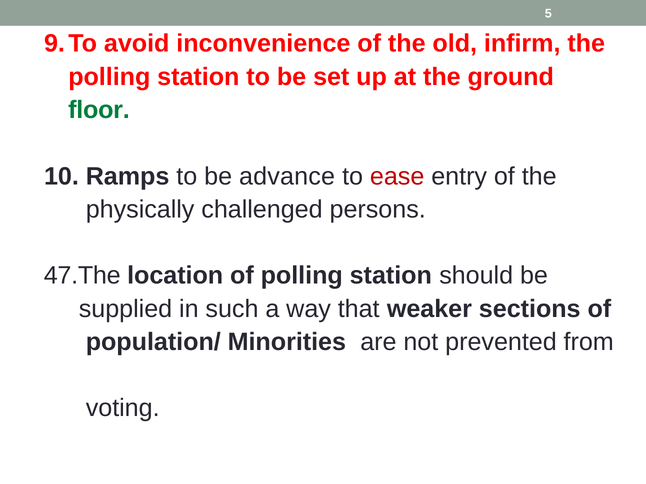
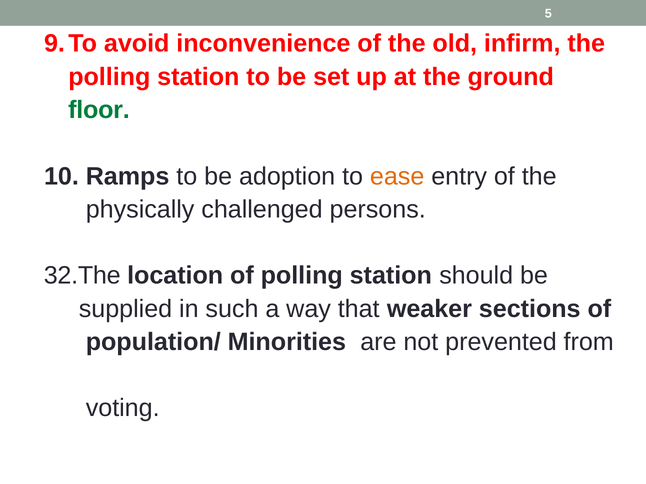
advance: advance -> adoption (287, 176)
ease colour: red -> orange (397, 176)
47.The: 47.The -> 32.The (82, 276)
